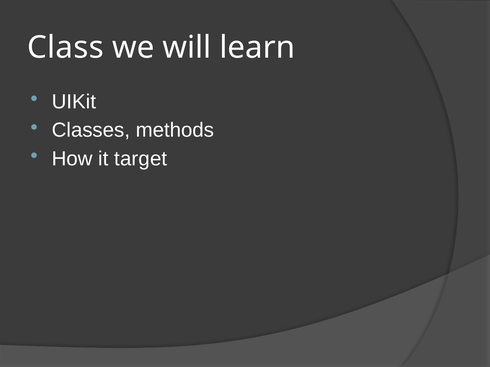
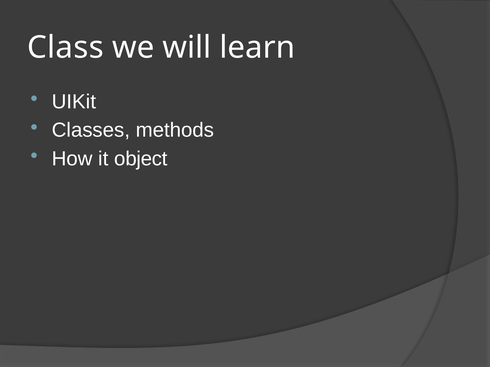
target: target -> object (141, 159)
